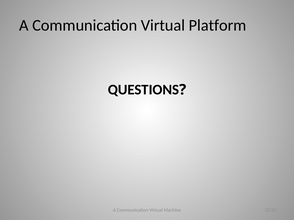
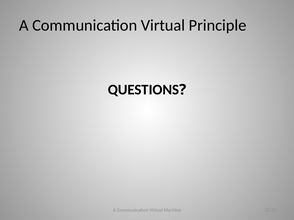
Platform: Platform -> Principle (218, 25)
